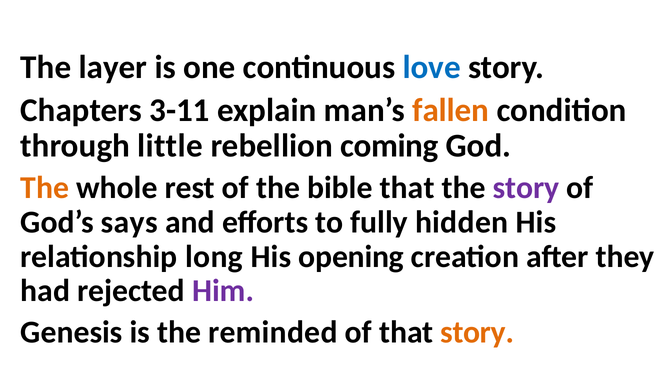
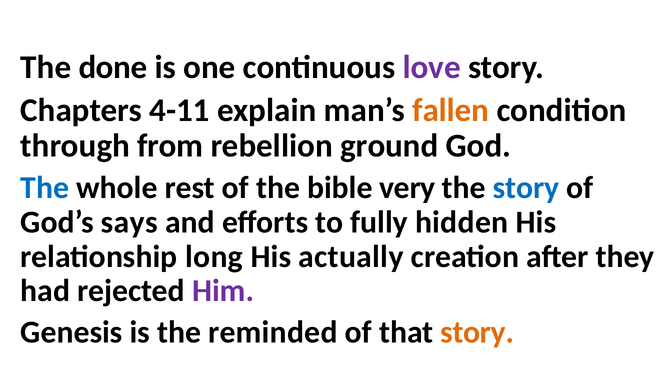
layer: layer -> done (113, 67)
love colour: blue -> purple (432, 67)
3-11: 3-11 -> 4-11 (180, 110)
little: little -> from (170, 146)
coming: coming -> ground (389, 146)
The colour: orange -> blue (45, 188)
bible that: that -> very (407, 188)
story colour: purple -> blue (526, 188)
opening: opening -> actually (351, 256)
